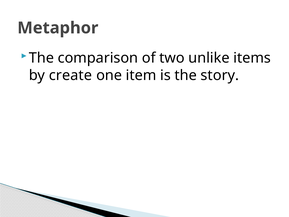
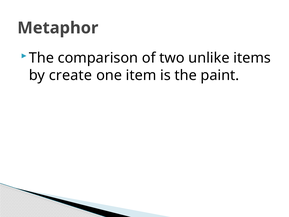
story: story -> paint (220, 75)
